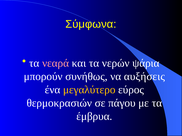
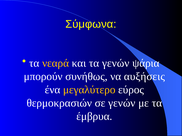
νεαρά colour: pink -> yellow (56, 63)
τα νερών: νερών -> γενών (116, 63)
σε πάγου: πάγου -> γενών (122, 103)
